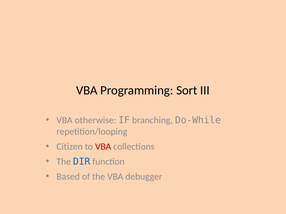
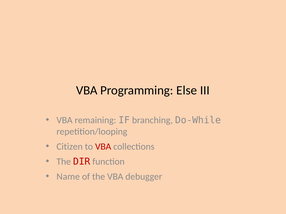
Sort: Sort -> Else (187, 91)
otherwise: otherwise -> remaining (95, 120)
DIR colour: blue -> red (82, 162)
Based: Based -> Name (68, 177)
